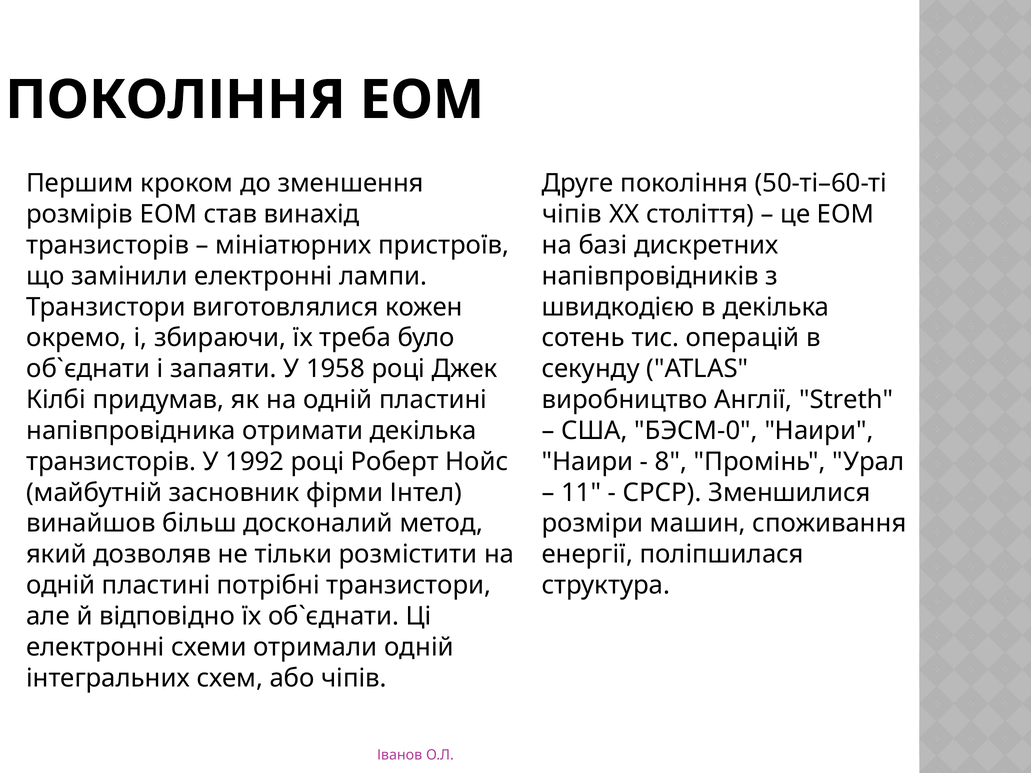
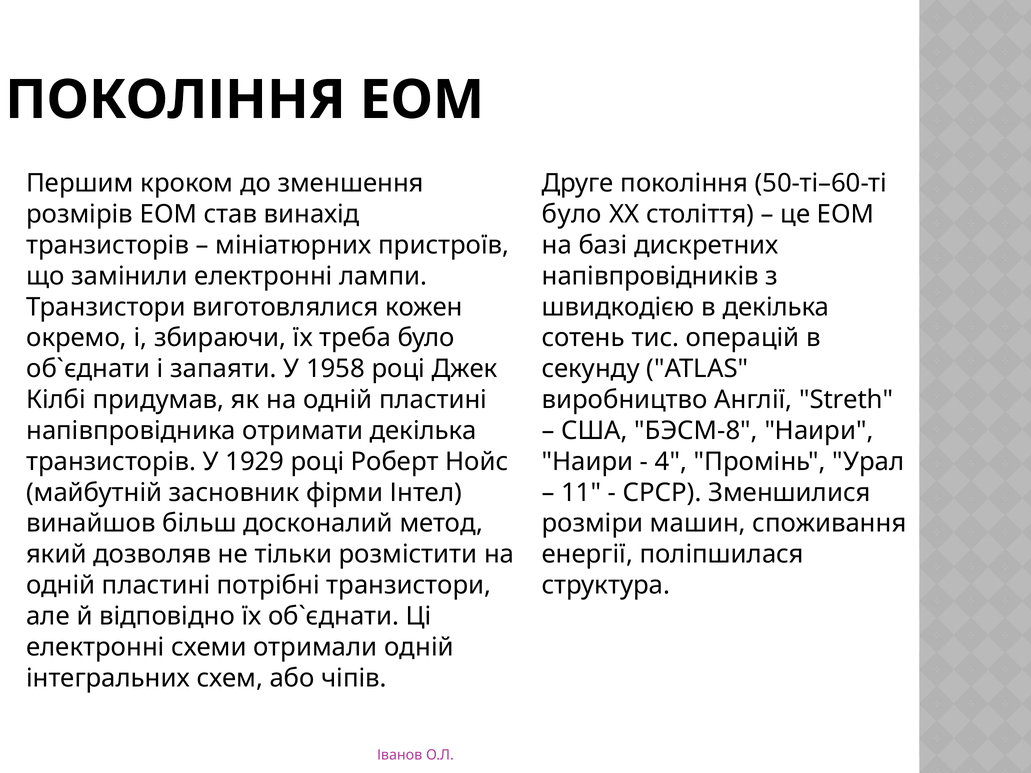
чіпів: чіпів -> було (572, 214)
БЭСМ-0: БЭСМ-0 -> БЭСМ-8 (696, 431)
1992: 1992 -> 1929 (255, 462)
8: 8 -> 4 (671, 462)
